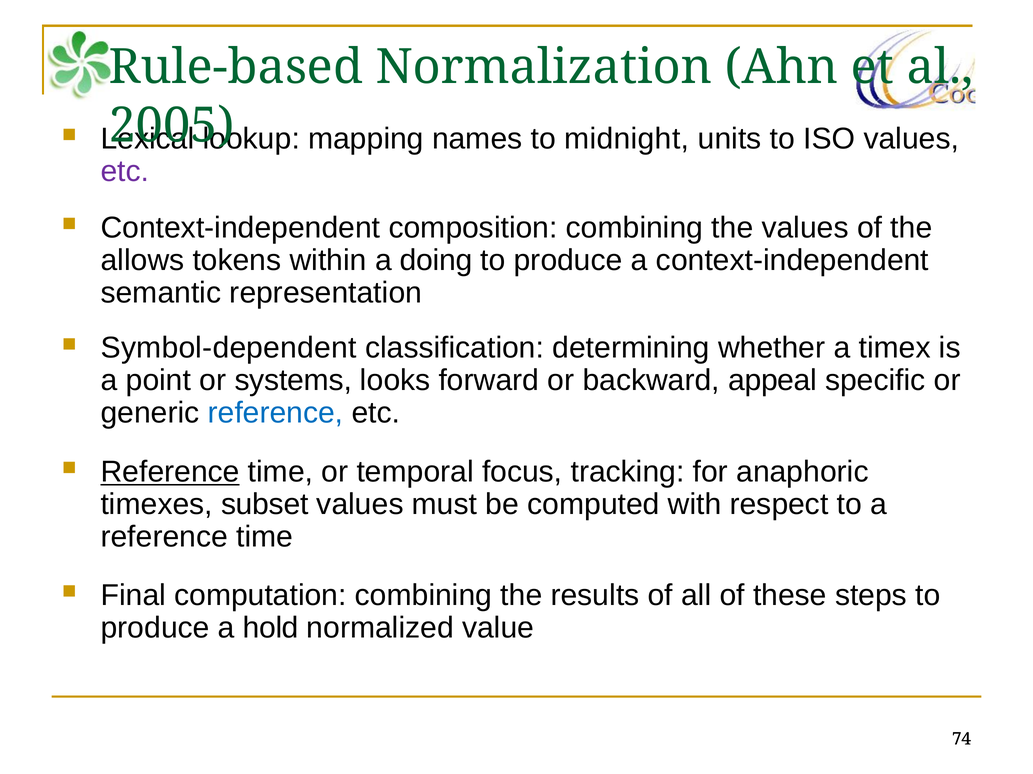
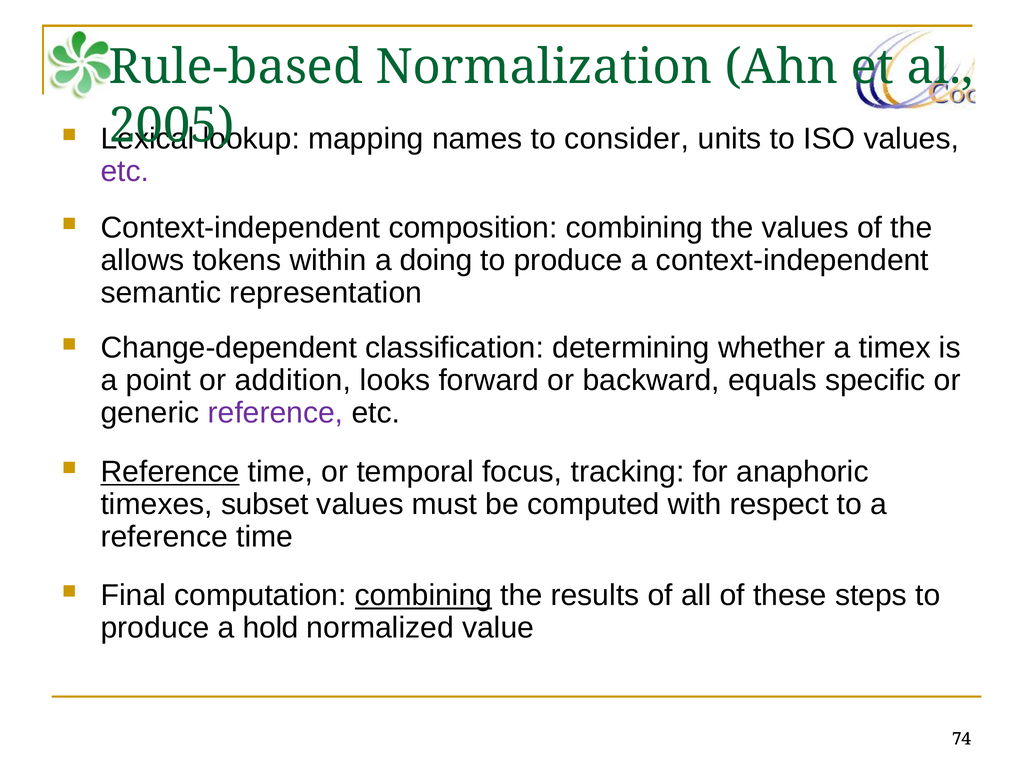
midnight: midnight -> consider (627, 139)
Symbol-dependent: Symbol-dependent -> Change-dependent (229, 348)
systems: systems -> addition (293, 381)
appeal: appeal -> equals (772, 381)
reference colour: blue -> purple (276, 413)
combining underline: none -> present (424, 596)
